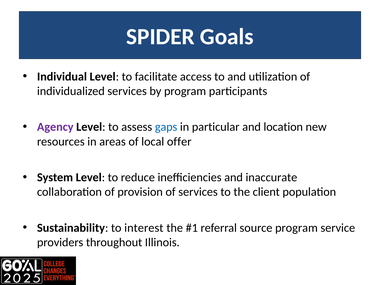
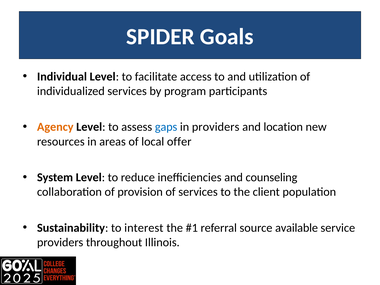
Agency colour: purple -> orange (55, 127)
in particular: particular -> providers (216, 127)
inaccurate: inaccurate -> counseling (271, 177)
source program: program -> available (297, 228)
